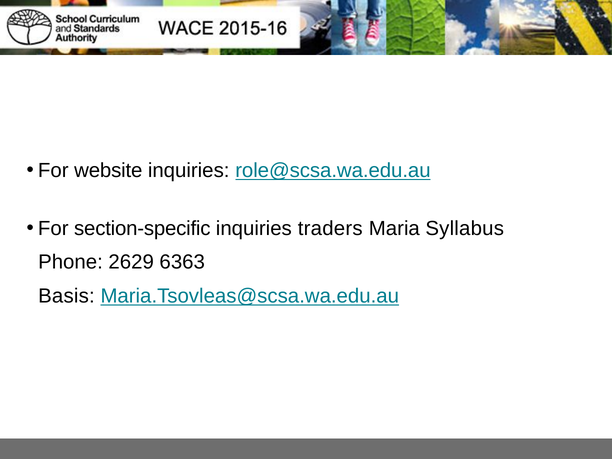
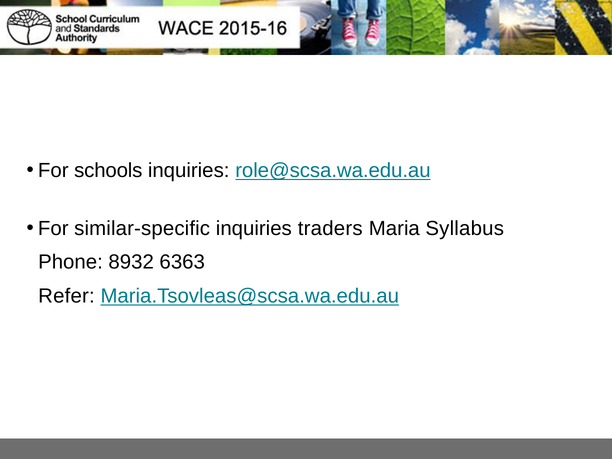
website: website -> schools (108, 170)
section-specific: section-specific -> similar-specific (142, 229)
2629: 2629 -> 8932 (131, 262)
Basis: Basis -> Refer (66, 296)
